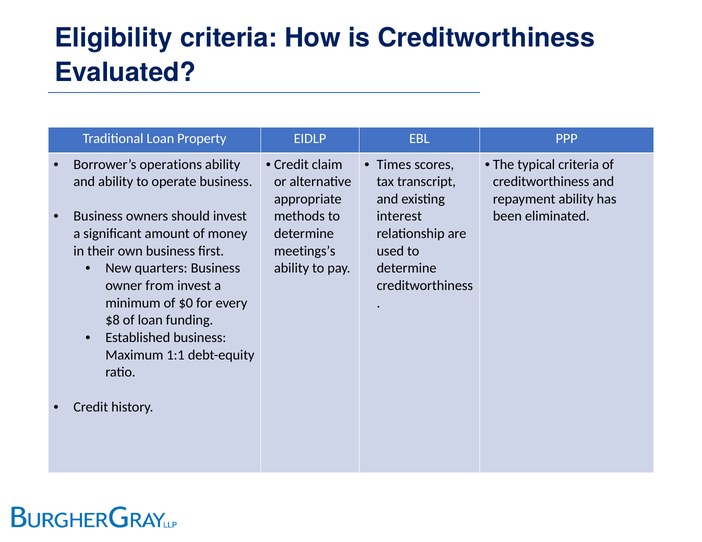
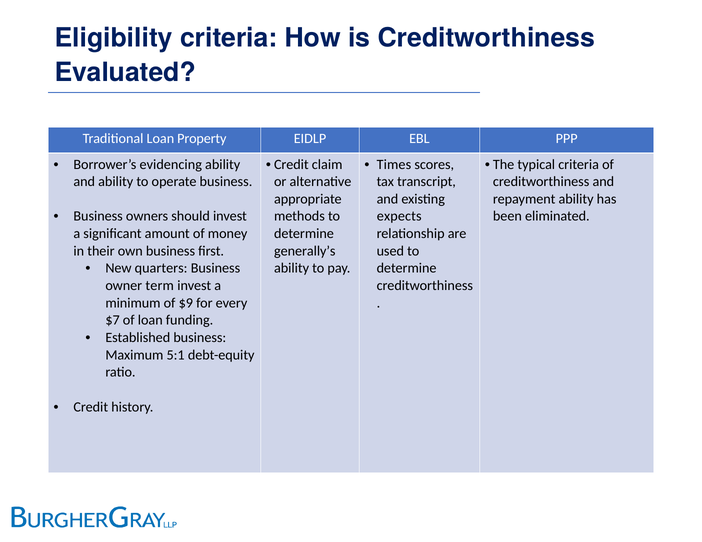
operations: operations -> evidencing (171, 164)
interest: interest -> expects (399, 217)
meetings’s: meetings’s -> generally’s (305, 251)
from: from -> term (160, 286)
$0: $0 -> $9 (186, 303)
$8: $8 -> $7 (113, 321)
1:1: 1:1 -> 5:1 (176, 355)
